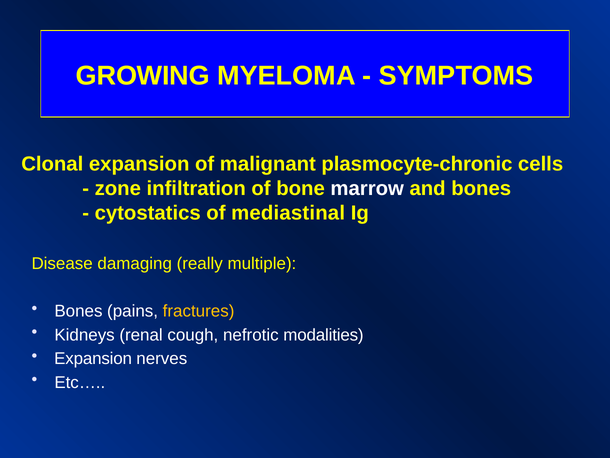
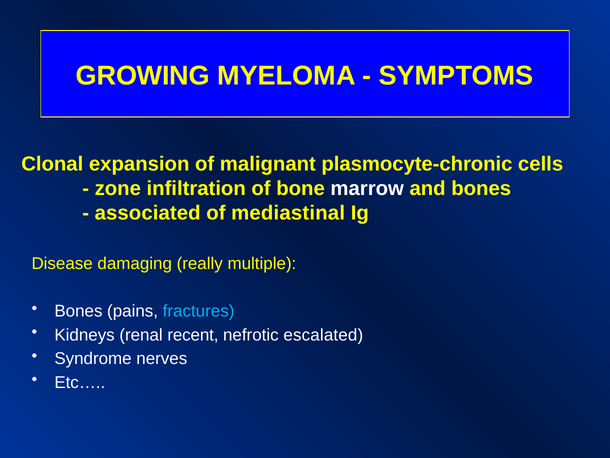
cytostatics: cytostatics -> associated (148, 213)
fractures colour: yellow -> light blue (199, 311)
cough: cough -> recent (193, 335)
modalities: modalities -> escalated (323, 335)
Expansion: Expansion -> Syndrome (93, 358)
